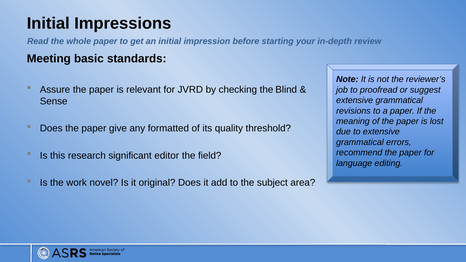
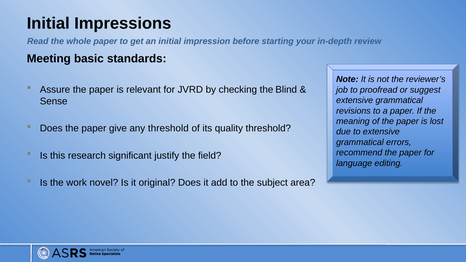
any formatted: formatted -> threshold (168, 128)
editor: editor -> justify (167, 156)
